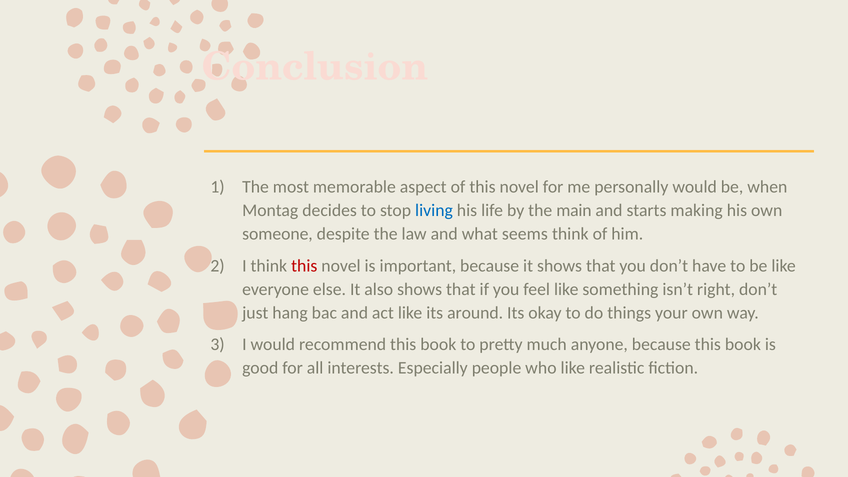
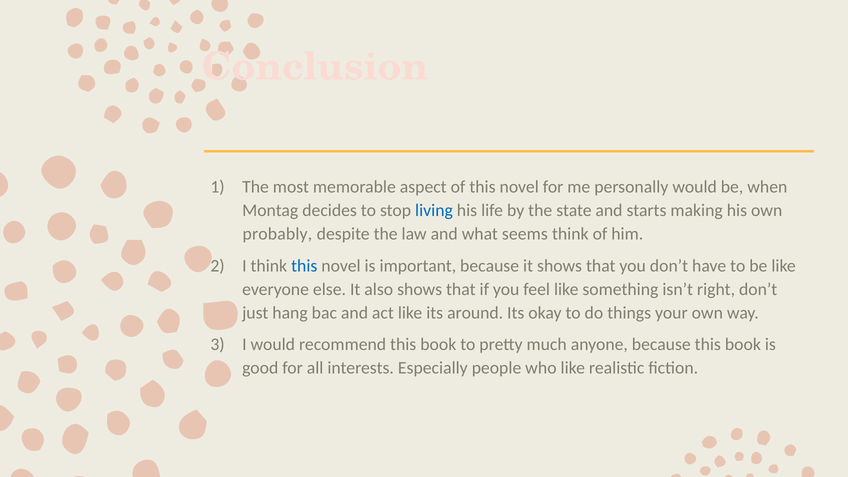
main: main -> state (574, 210)
someone: someone -> probably (277, 234)
this colour: red -> blue (304, 266)
